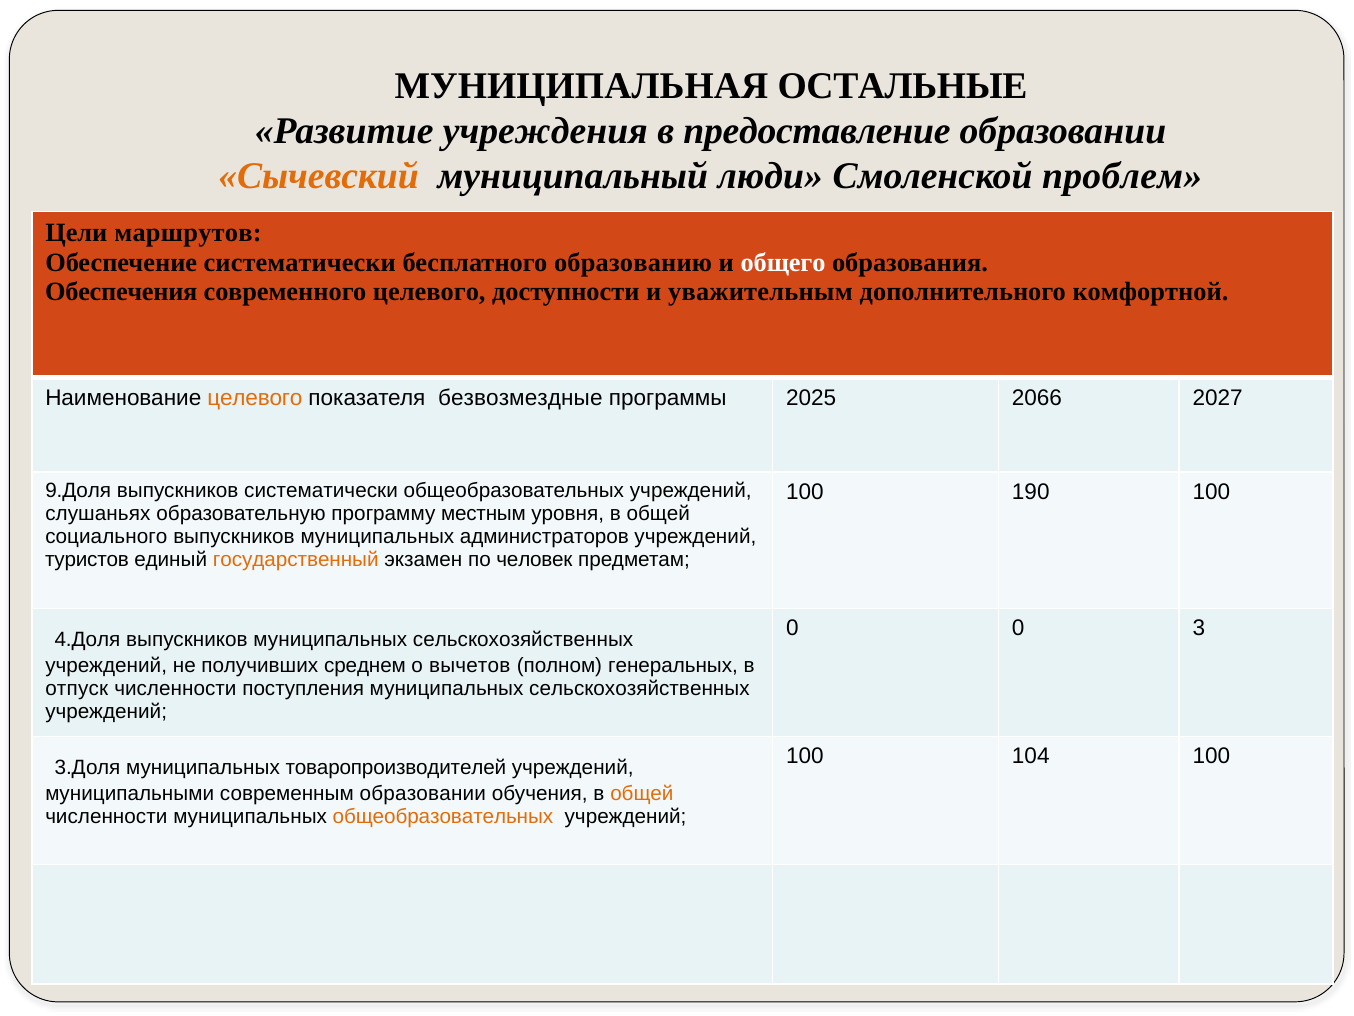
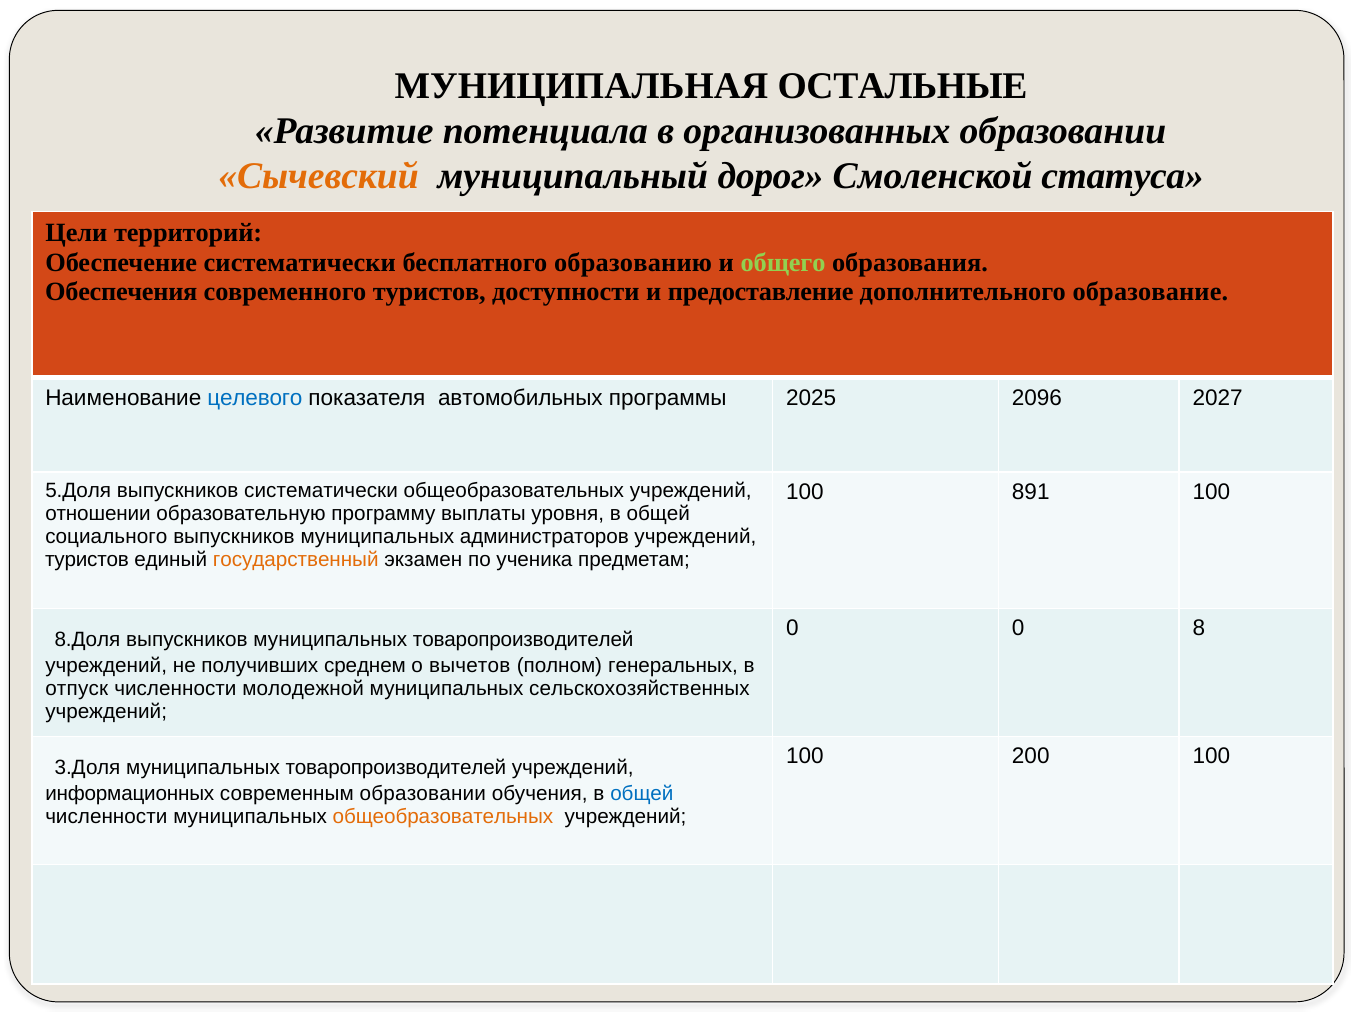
учреждения: учреждения -> потенциала (545, 131)
предоставление: предоставление -> организованных (817, 131)
люди: люди -> дорог (771, 176)
проблем: проблем -> статуса (1123, 176)
маршрутов: маршрутов -> территорий (188, 233)
общего colour: white -> light green (783, 262)
современного целевого: целевого -> туристов (429, 291)
уважительным: уважительным -> предоставление (761, 291)
комфортной: комфортной -> образование (1150, 291)
целевого colour: orange -> blue (255, 397)
безвозмездные: безвозмездные -> автомобильных (520, 397)
2066: 2066 -> 2096 (1037, 397)
9.Доля: 9.Доля -> 5.Доля (78, 490)
190: 190 -> 891 (1031, 491)
слушаньях: слушаньях -> отношении (98, 513)
местным: местным -> выплаты (483, 513)
человек: человек -> ученика (534, 559)
3: 3 -> 8 (1199, 628)
4.Доля: 4.Доля -> 8.Доля (87, 639)
выпускников муниципальных сельскохозяйственных: сельскохозяйственных -> товаропроизводителей (523, 639)
поступления: поступления -> молодежной (303, 688)
104: 104 -> 200 (1031, 756)
муниципальными: муниципальными -> информационных (130, 793)
общей colour: orange -> blue (642, 793)
